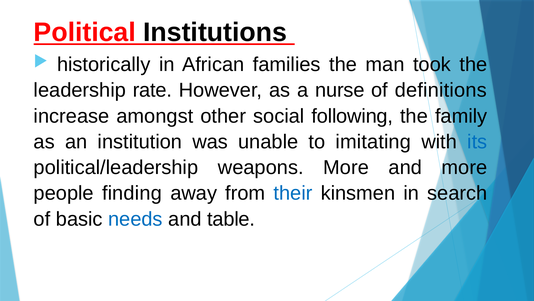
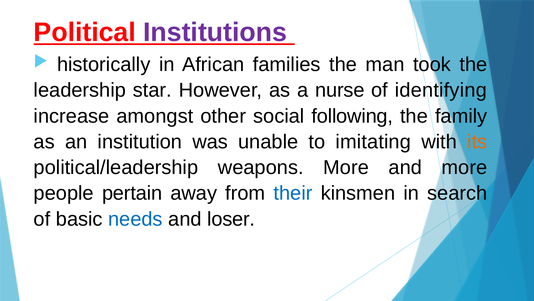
Institutions colour: black -> purple (215, 32)
rate: rate -> star (152, 90)
definitions: definitions -> identifying (441, 90)
its colour: blue -> orange (477, 142)
finding: finding -> pertain (132, 193)
table: table -> loser (231, 219)
